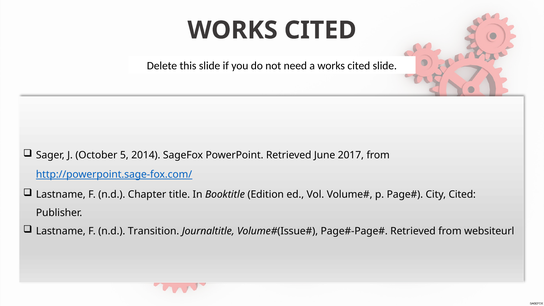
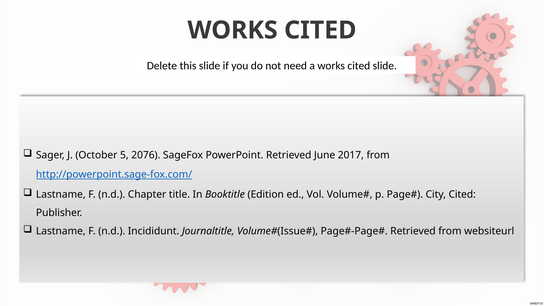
2014: 2014 -> 2076 (146, 155)
Transition: Transition -> Incididunt (154, 231)
